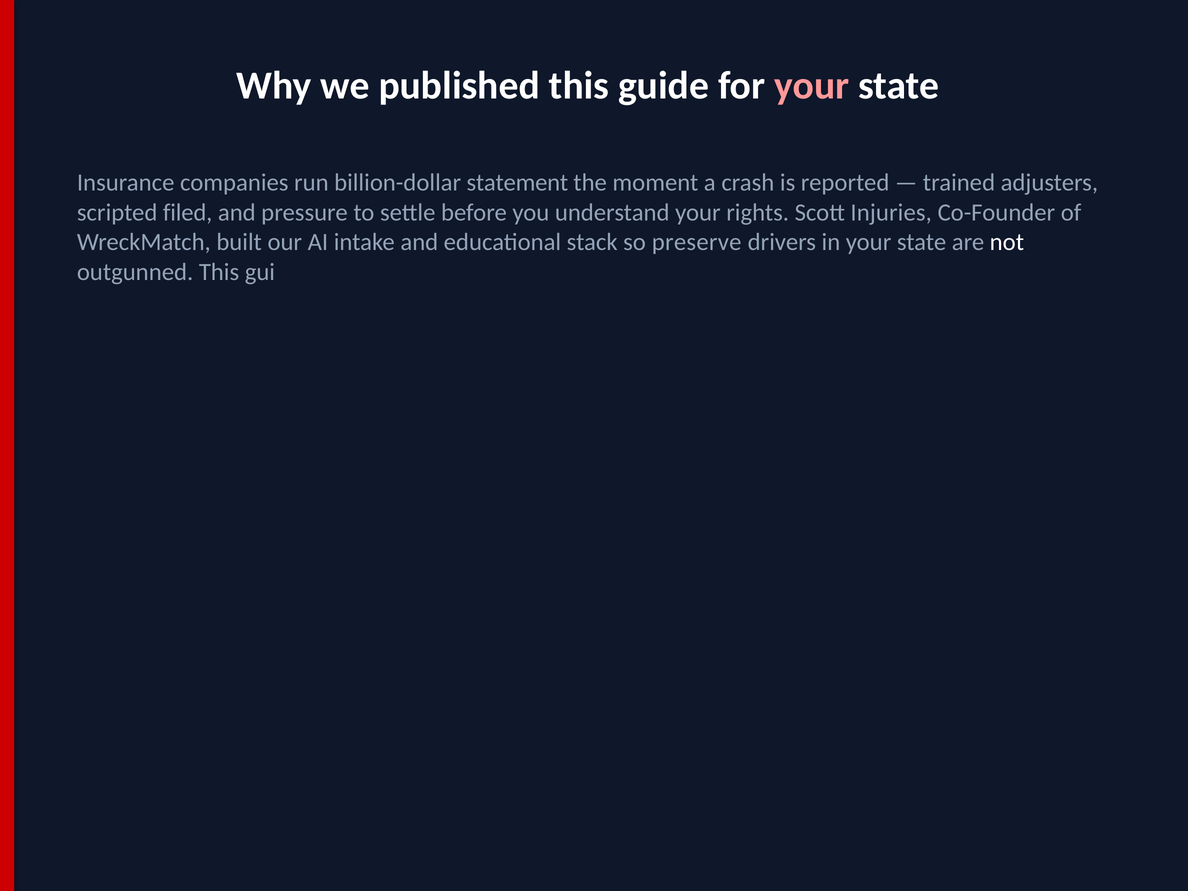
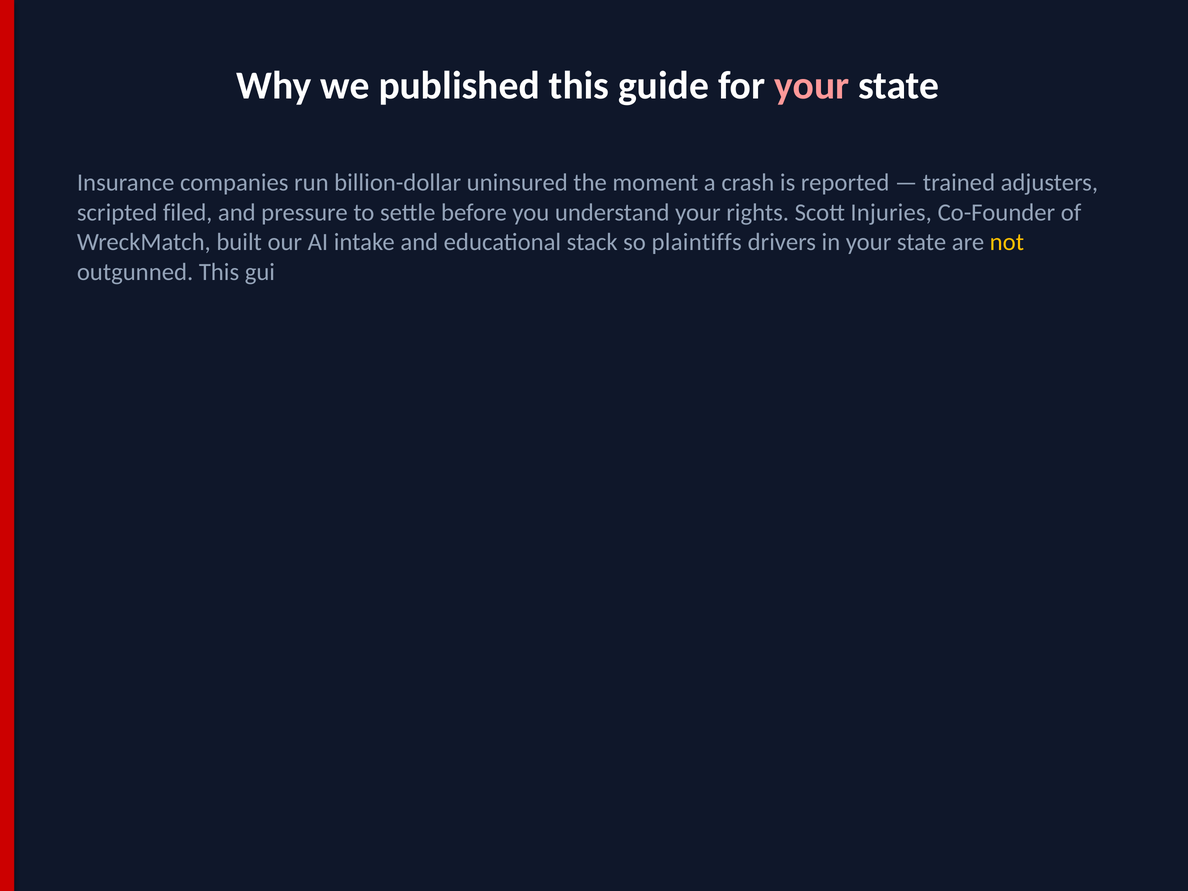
statement: statement -> uninsured (517, 183)
preserve: preserve -> plaintiffs (697, 242)
not colour: white -> yellow (1007, 242)
